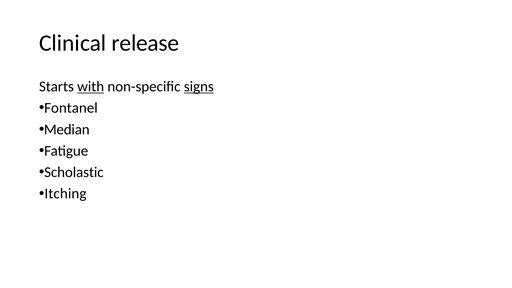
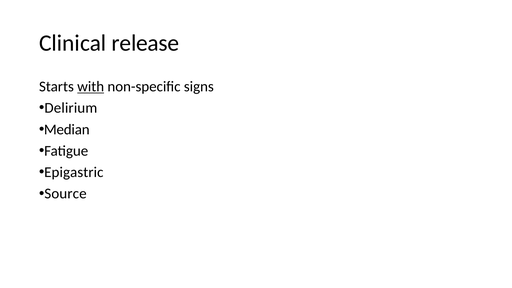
signs underline: present -> none (199, 87)
Fontanel: Fontanel -> Delirium (71, 108)
Scholastic: Scholastic -> Epigastric (74, 172)
Itching: Itching -> Source (65, 194)
